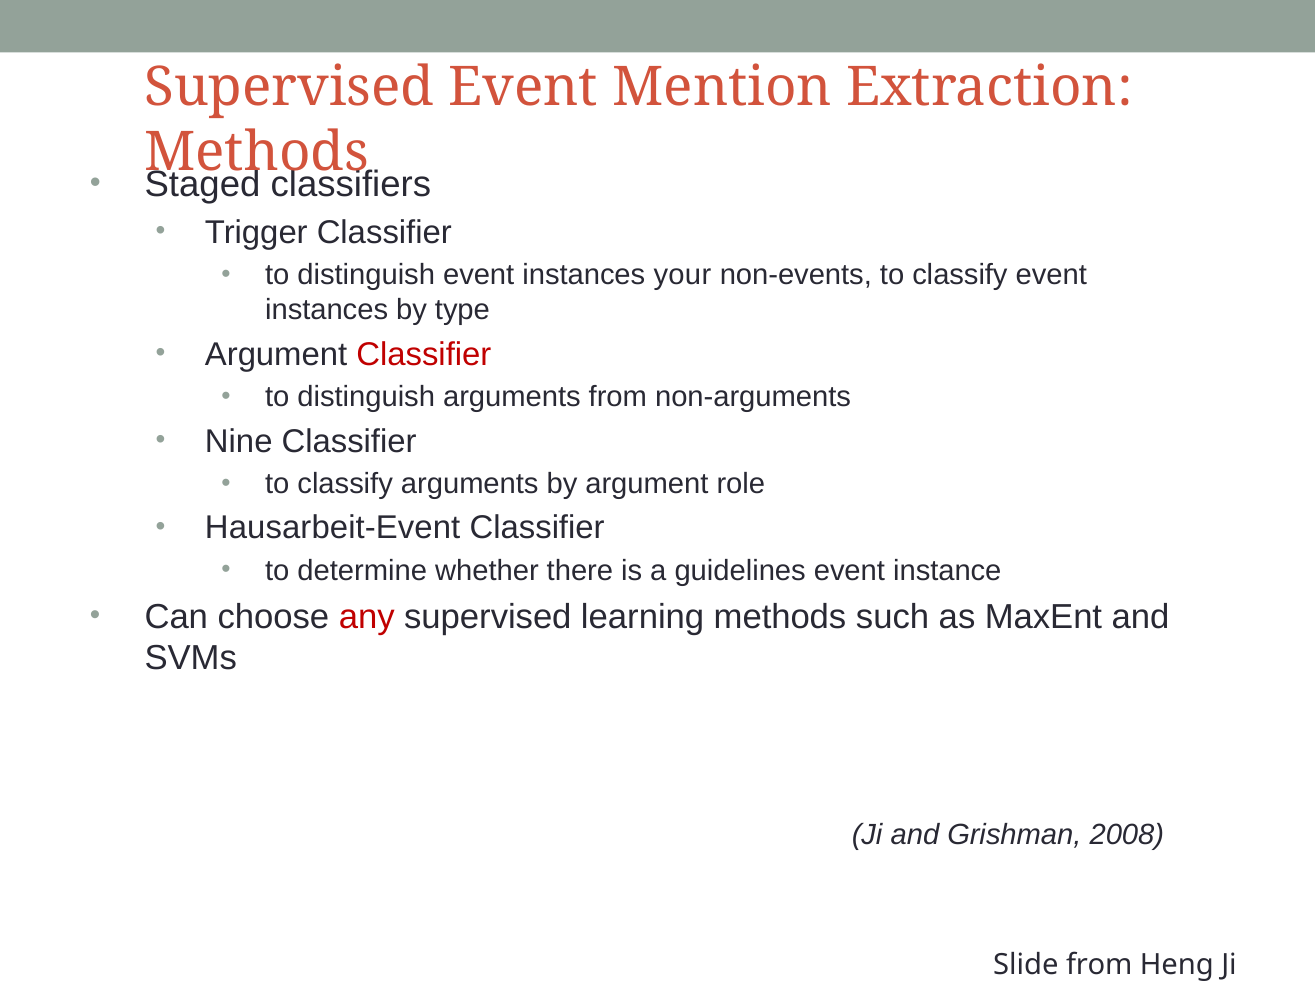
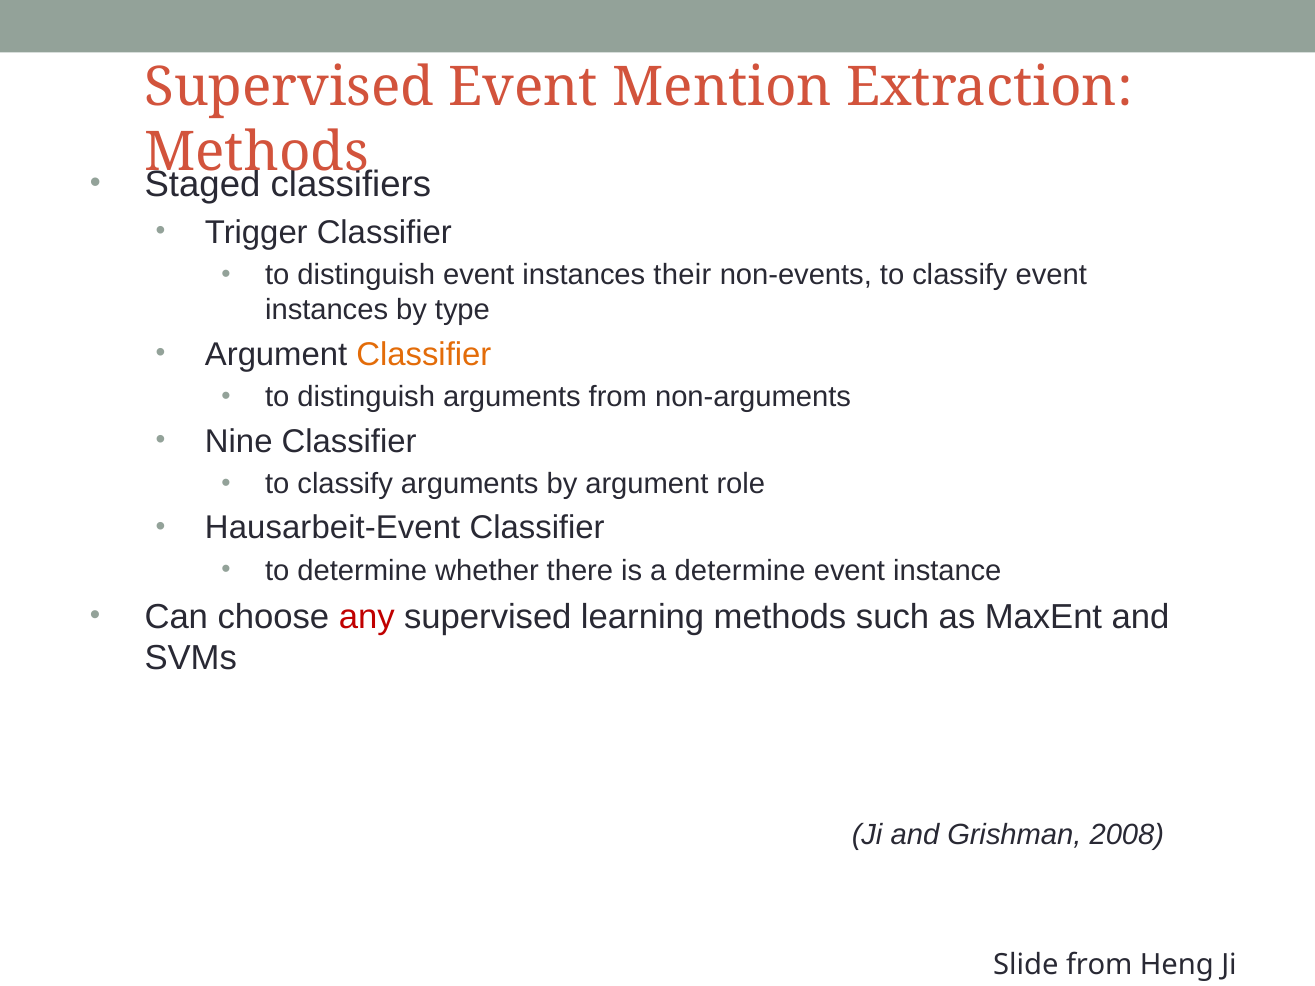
your: your -> their (682, 275)
Classifier colour: red -> orange (424, 354)
a guidelines: guidelines -> determine (740, 571)
